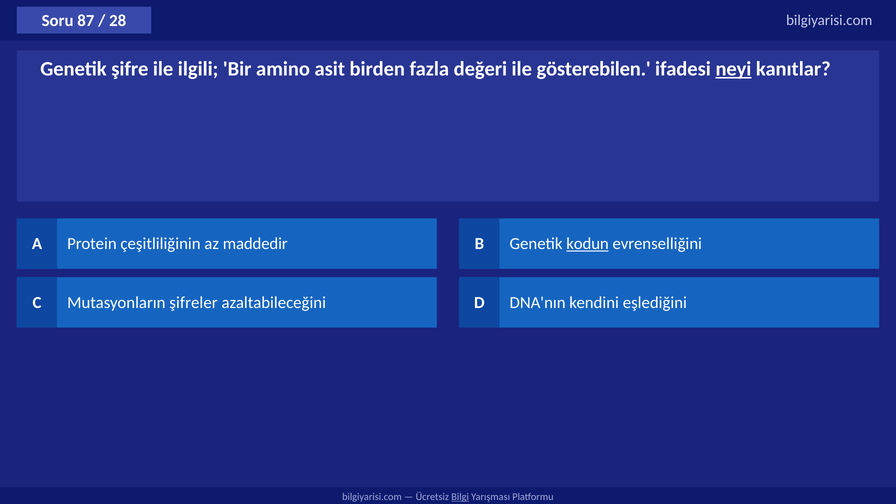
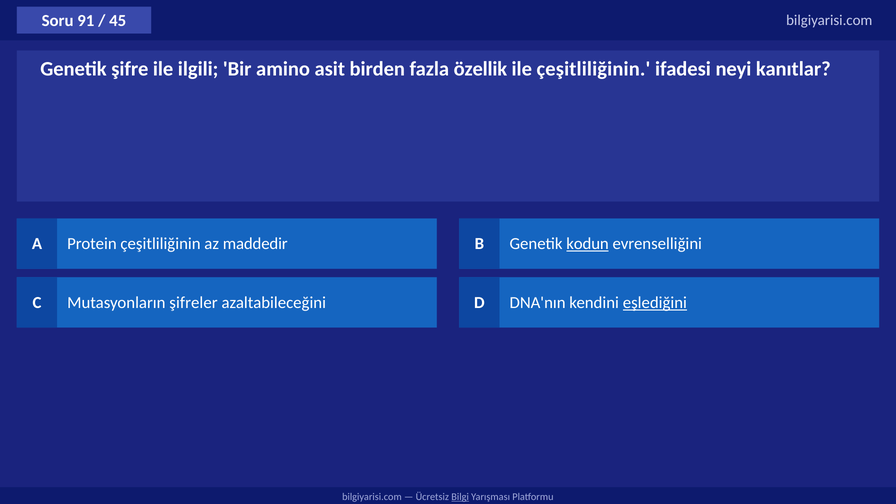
87: 87 -> 91 (86, 20)
28: 28 -> 45 (118, 20)
değeri: değeri -> özellik (480, 69)
ile gösterebilen: gösterebilen -> çeşitliliğinin (593, 69)
neyi underline: present -> none (733, 69)
eşlediğini underline: none -> present (655, 303)
